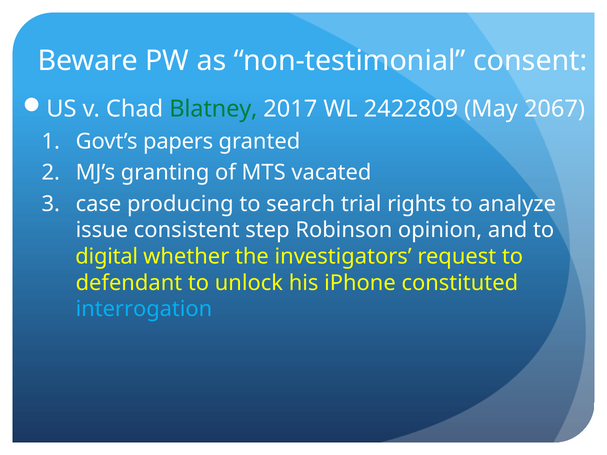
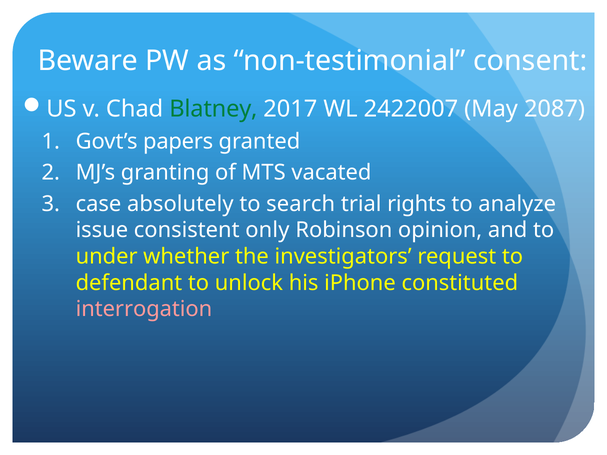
2422809: 2422809 -> 2422007 (411, 109)
2067: 2067 -> 2087 (555, 109)
producing: producing -> absolutely (180, 204)
step: step -> only (267, 230)
digital: digital -> under (107, 257)
interrogation colour: light blue -> pink (144, 309)
